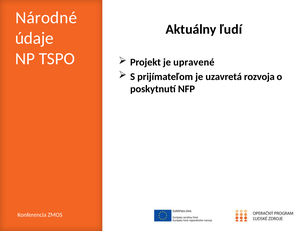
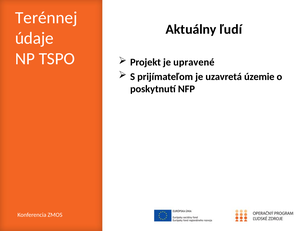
Národné: Národné -> Terénnej (46, 18)
rozvoja: rozvoja -> územie (259, 77)
